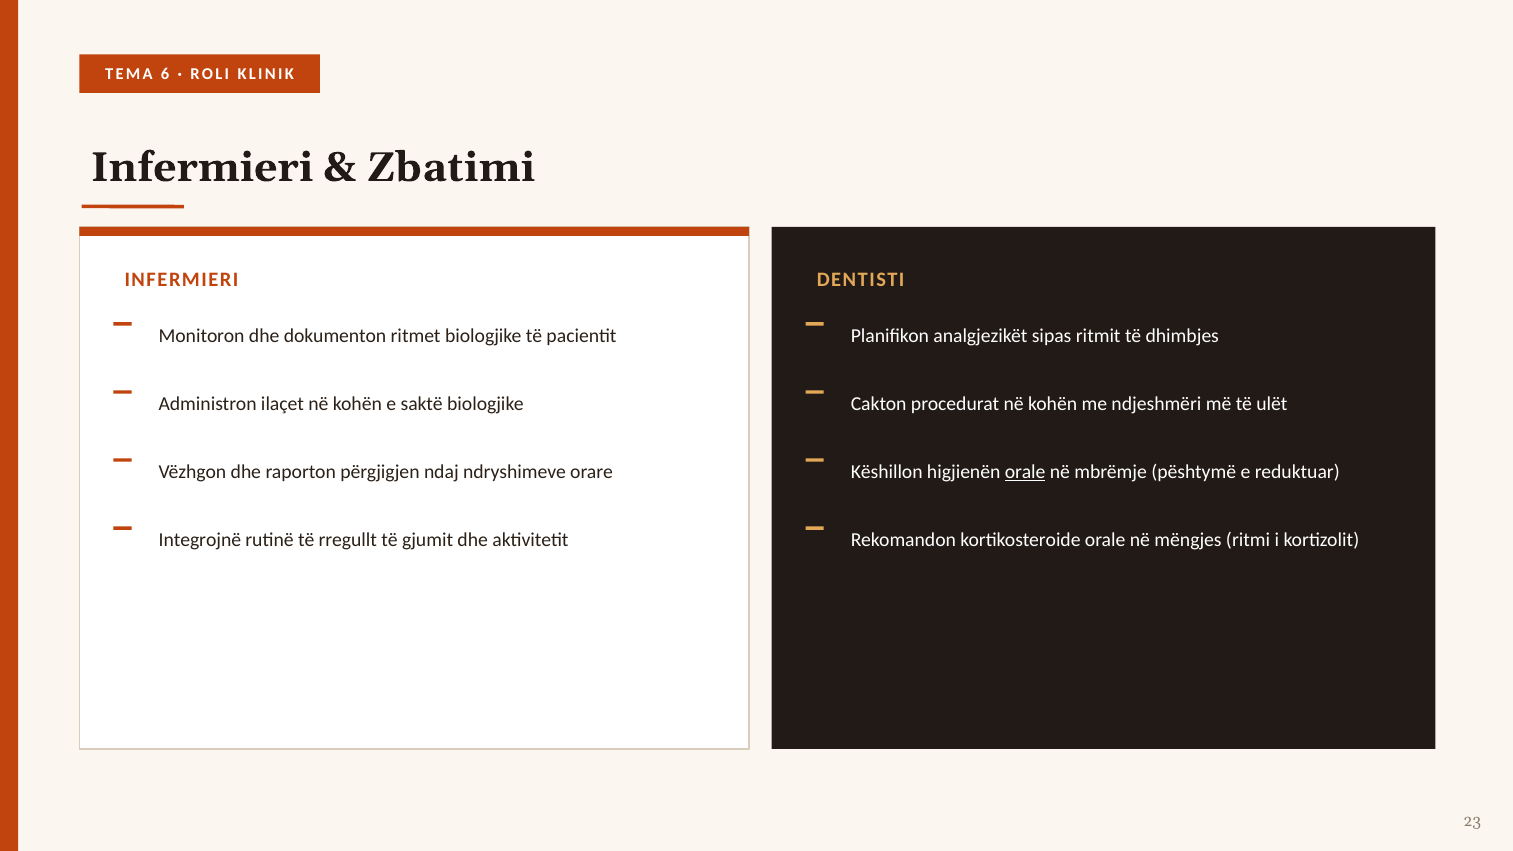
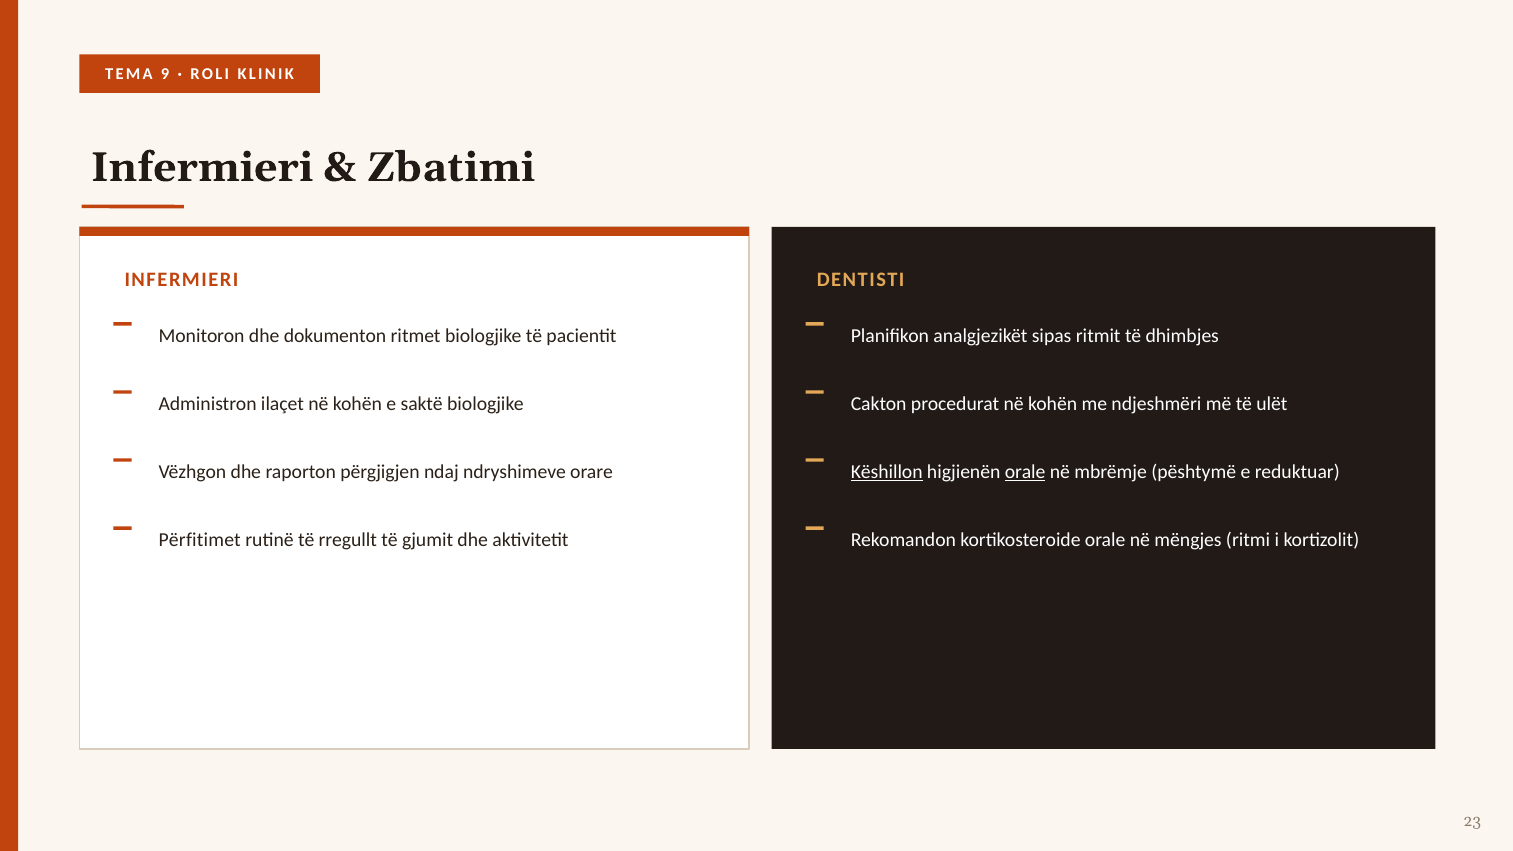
6: 6 -> 9 (165, 74)
Këshillon underline: none -> present (887, 472)
Integrojnë: Integrojnë -> Përfitimet (200, 540)
